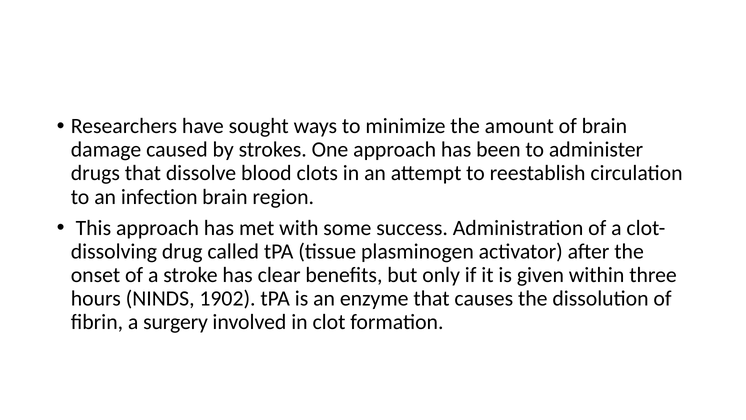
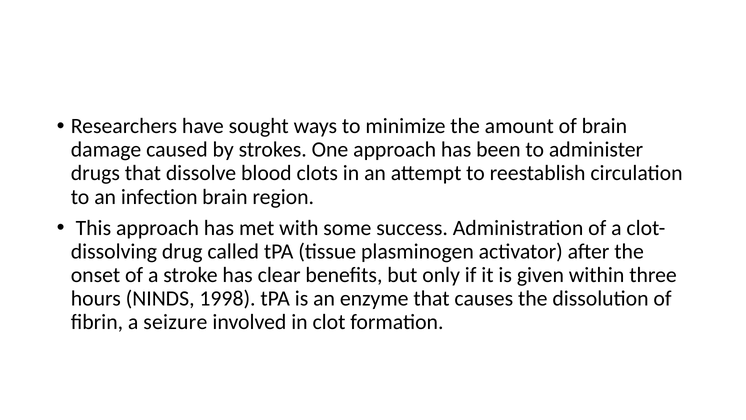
1902: 1902 -> 1998 (228, 298)
surgery: surgery -> seizure (175, 322)
